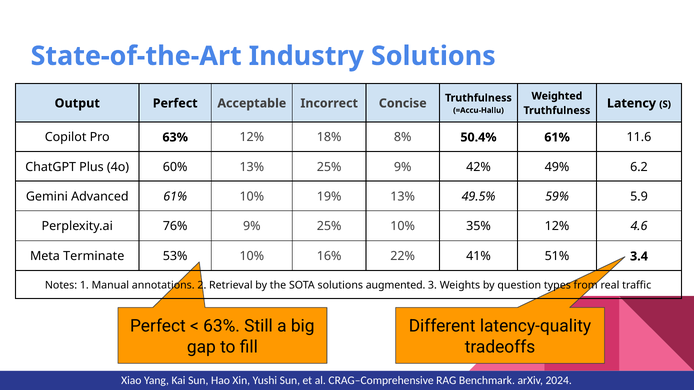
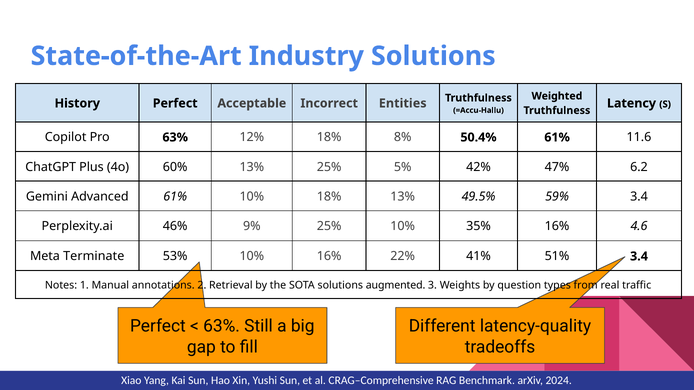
Output: Output -> History (77, 103)
Concise: Concise -> Entities (403, 103)
25% 9%: 9% -> 5% (403, 167)
49%: 49% -> 47% (557, 167)
10% 19%: 19% -> 18% (329, 197)
59% 5.9: 5.9 -> 3.4 (639, 197)
76%: 76% -> 46% (175, 227)
35% 12%: 12% -> 16% (557, 227)
